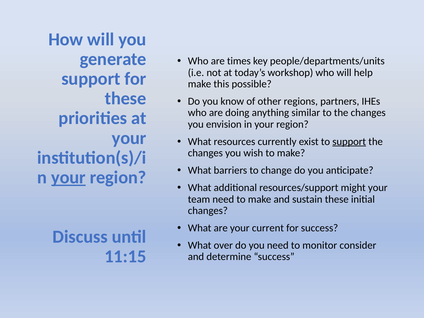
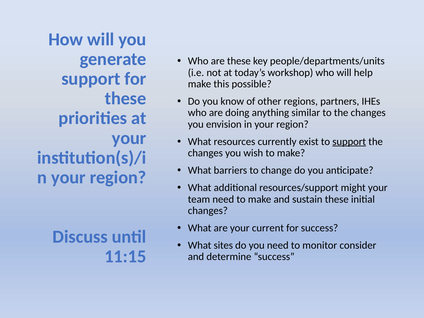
are times: times -> these (239, 61)
your underline: present -> none (68, 177)
over: over -> sites (223, 245)
